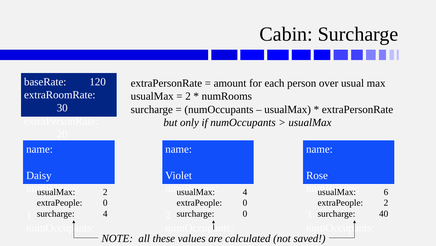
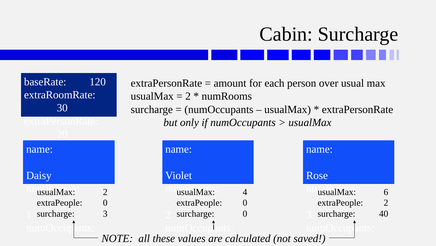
surcharge 4: 4 -> 3 (105, 213)
